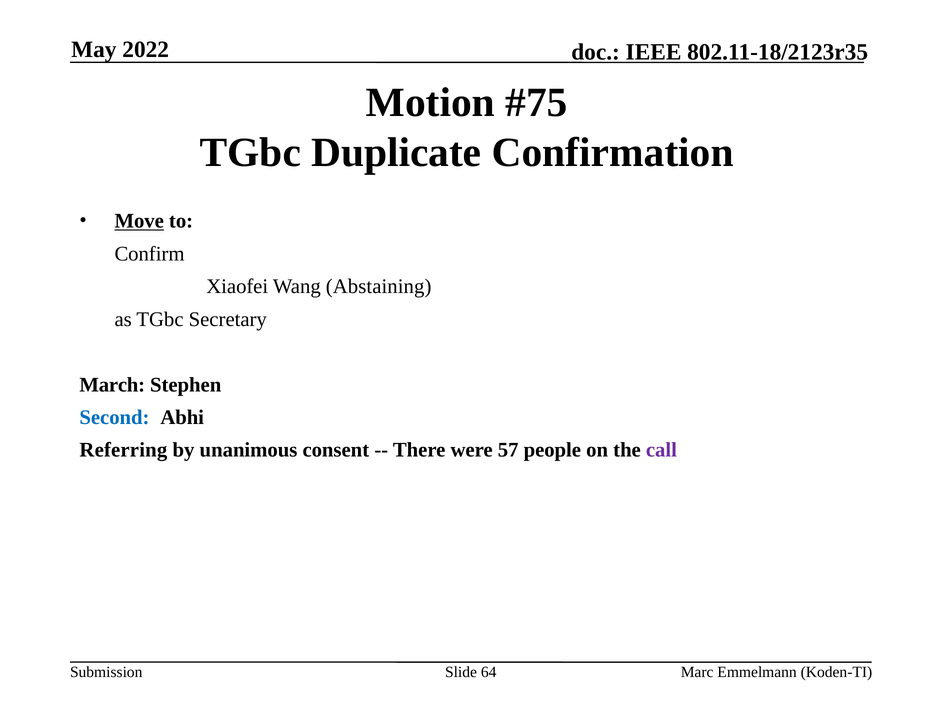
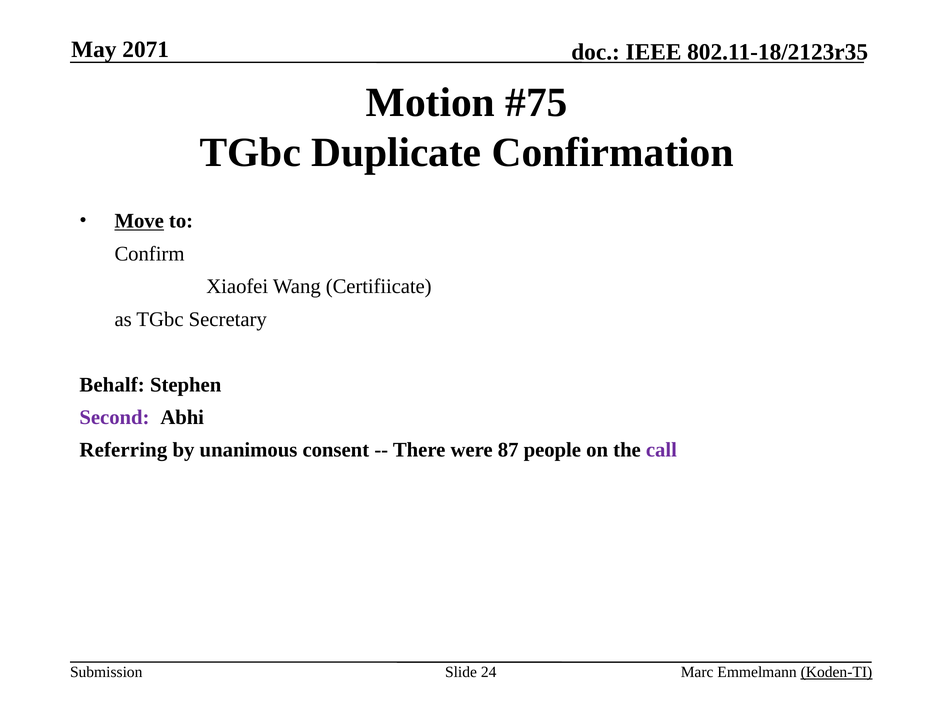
2022: 2022 -> 2071 (146, 50)
Abstaining: Abstaining -> Certifiicate (379, 286)
March: March -> Behalf (112, 384)
Second colour: blue -> purple (114, 417)
57: 57 -> 87 (508, 450)
64: 64 -> 24 (489, 672)
Koden-TI underline: none -> present (836, 672)
